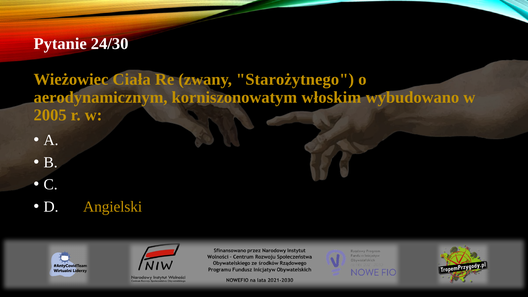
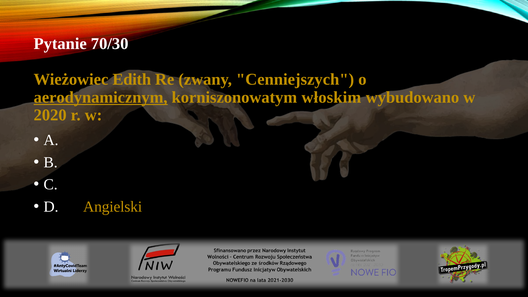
24/30: 24/30 -> 70/30 (110, 44)
Ciała: Ciała -> Edith (132, 80)
Starożytnego: Starożytnego -> Cenniejszych (295, 80)
aerodynamicznym underline: none -> present (101, 97)
2005: 2005 -> 2020 (50, 115)
